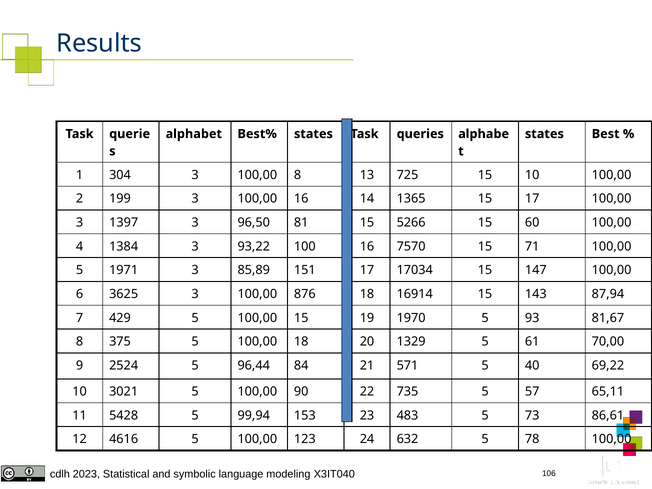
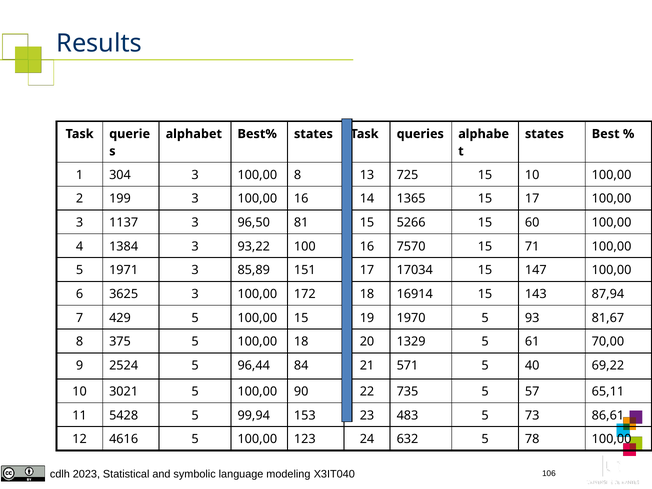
1397: 1397 -> 1137 (124, 223)
876: 876 -> 172 (305, 294)
